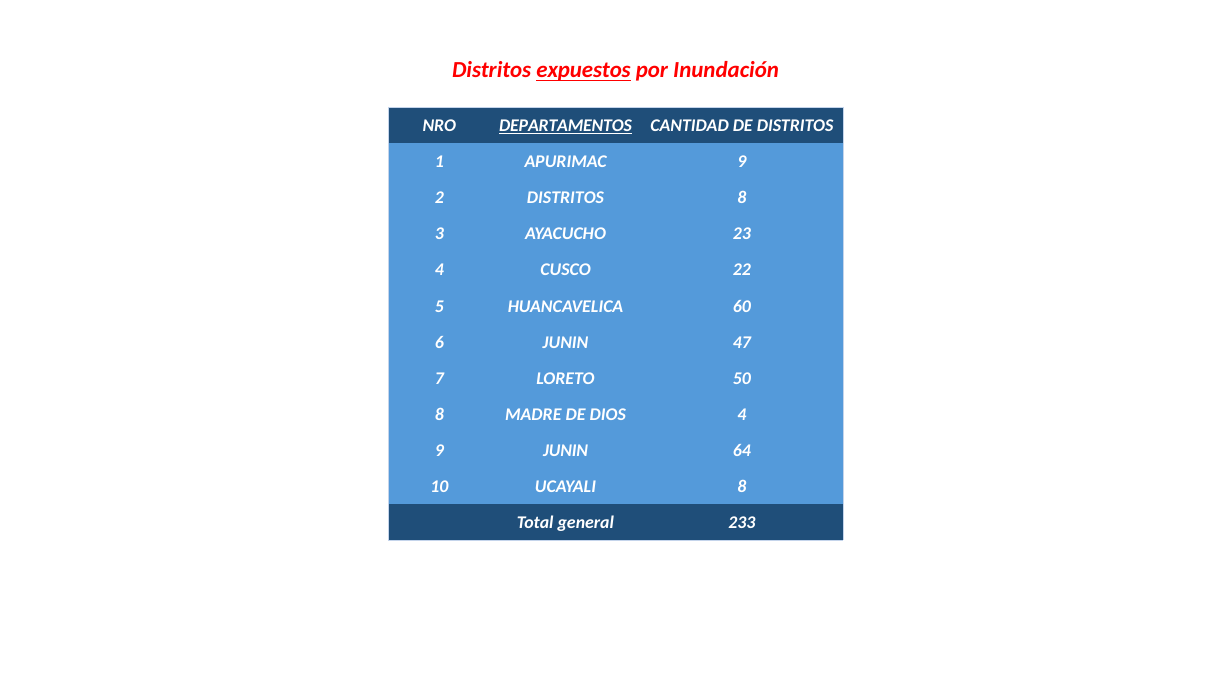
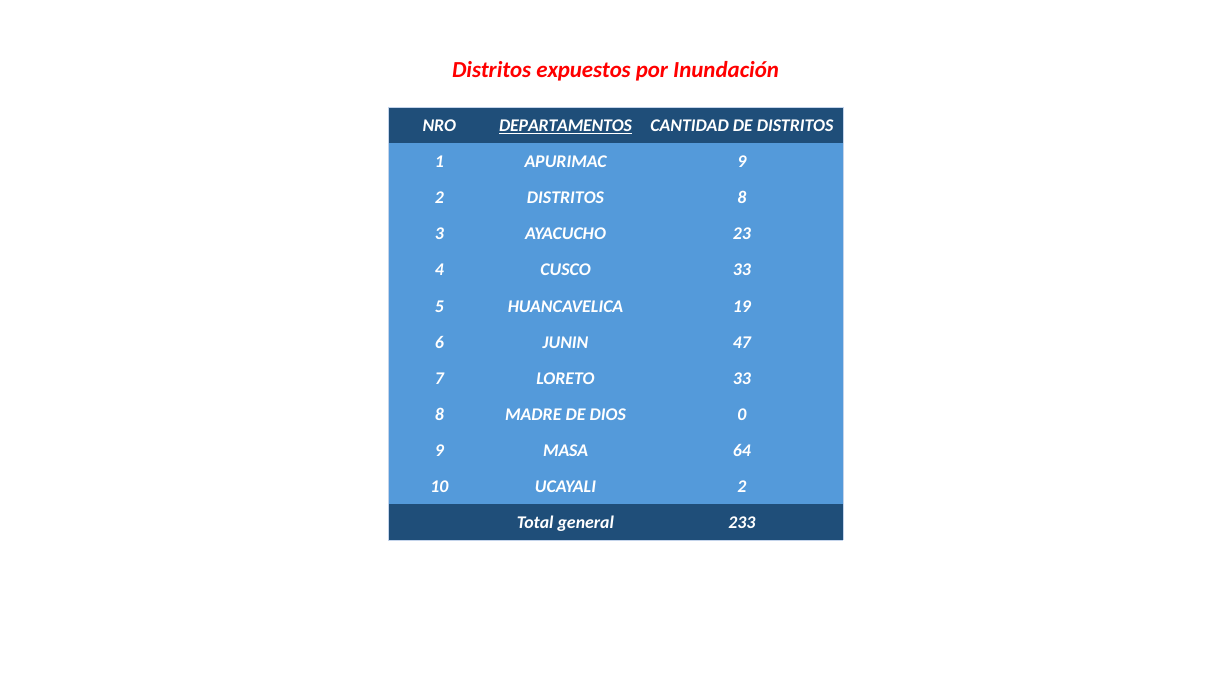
expuestos underline: present -> none (584, 70)
CUSCO 22: 22 -> 33 (742, 270)
60: 60 -> 19 (742, 306)
LORETO 50: 50 -> 33 (742, 378)
DIOS 4: 4 -> 0 (742, 414)
9 JUNIN: JUNIN -> MASA (566, 450)
UCAYALI 8: 8 -> 2 (742, 486)
